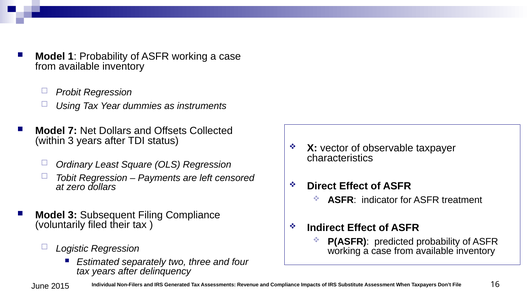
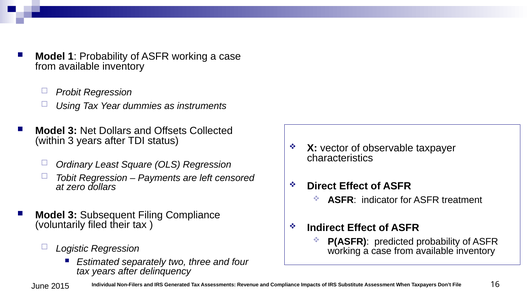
7: 7 -> 3 (73, 131)
